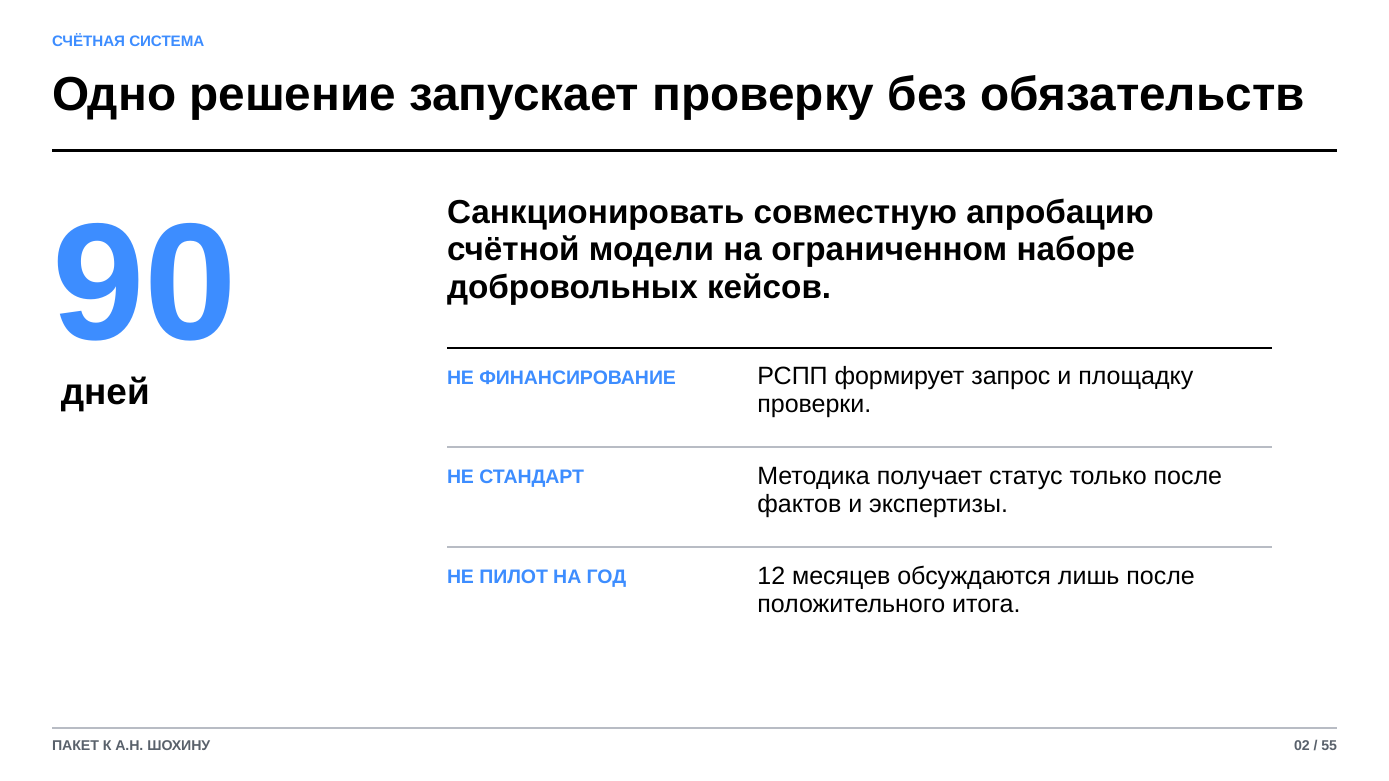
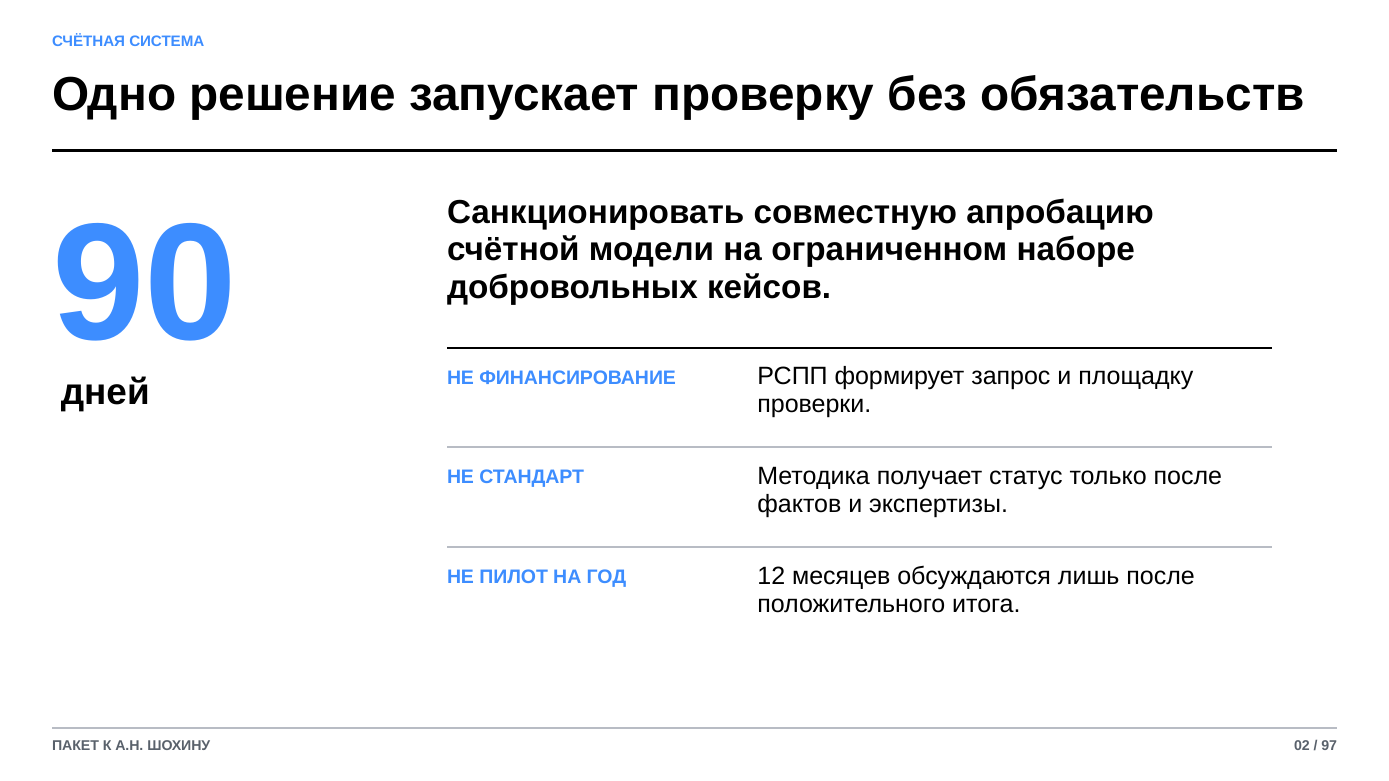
55: 55 -> 97 (1329, 746)
